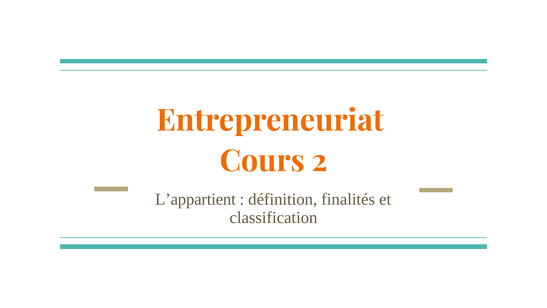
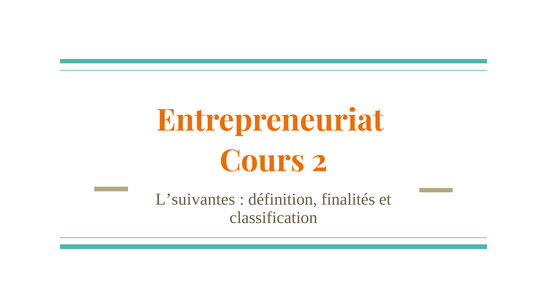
L’appartient: L’appartient -> L’suivantes (195, 199)
